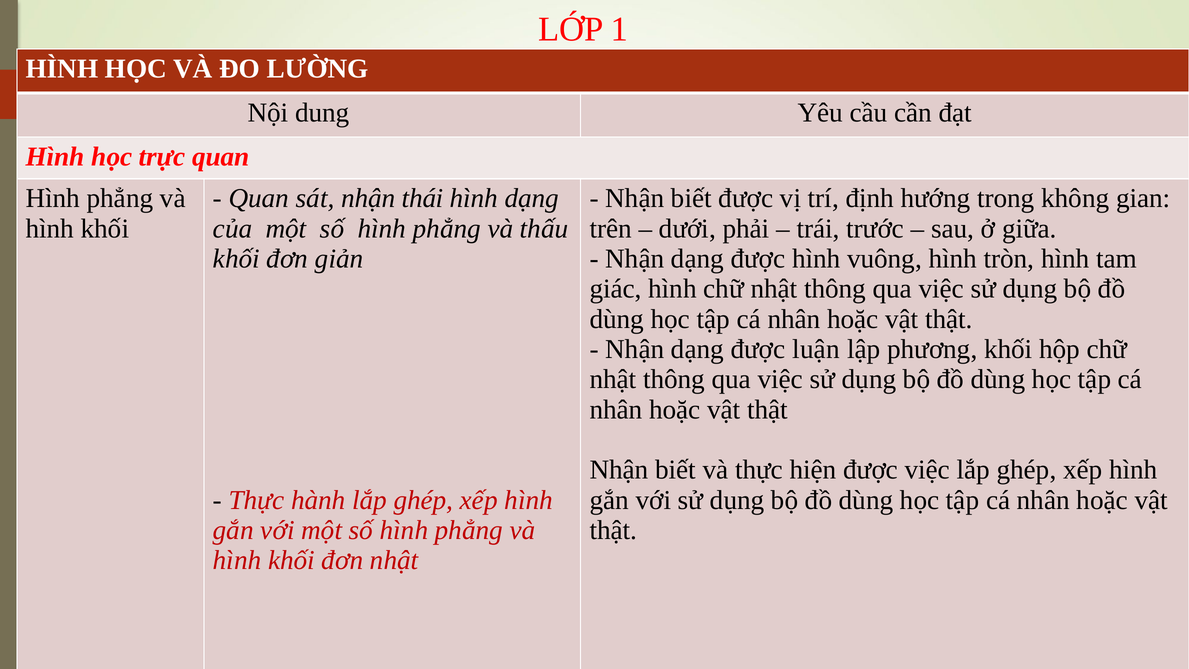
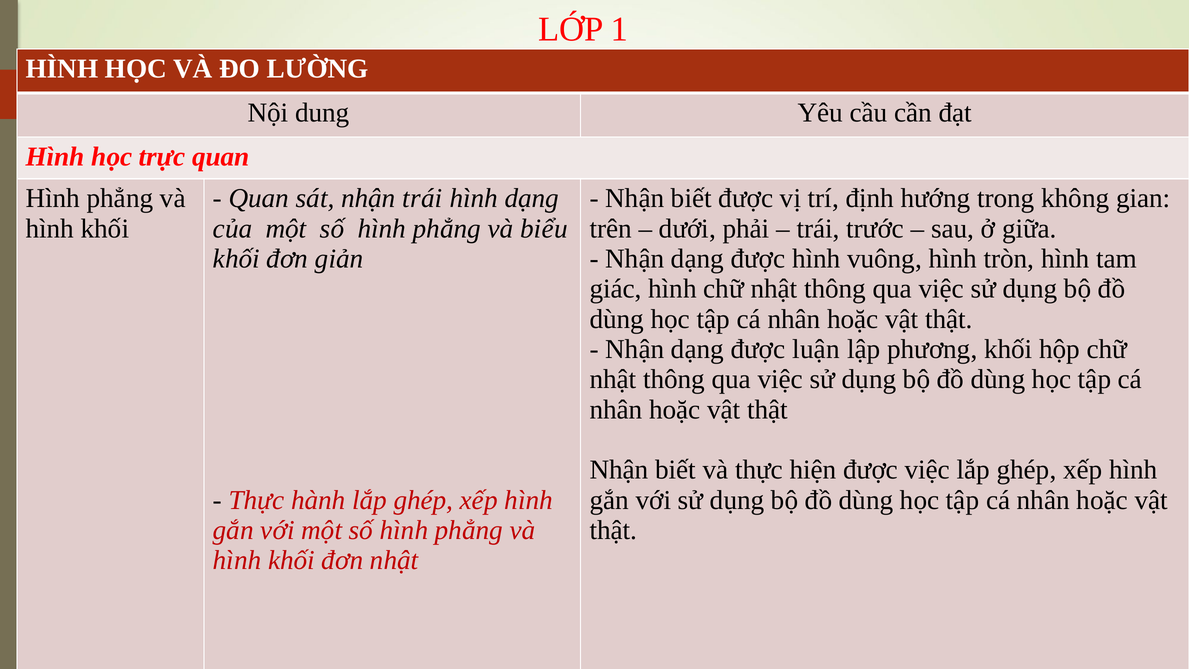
nhận thái: thái -> trái (422, 198)
thấu: thấu -> biểu (544, 229)
